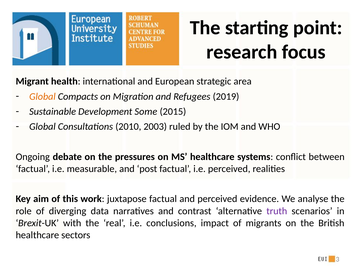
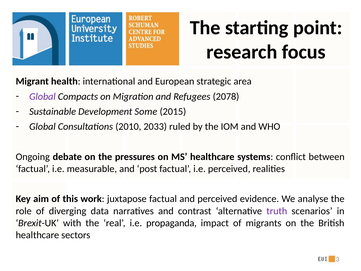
Global colour: orange -> purple (42, 96)
2019: 2019 -> 2078 (226, 96)
2003: 2003 -> 2033 (155, 126)
conclusions: conclusions -> propaganda (171, 223)
